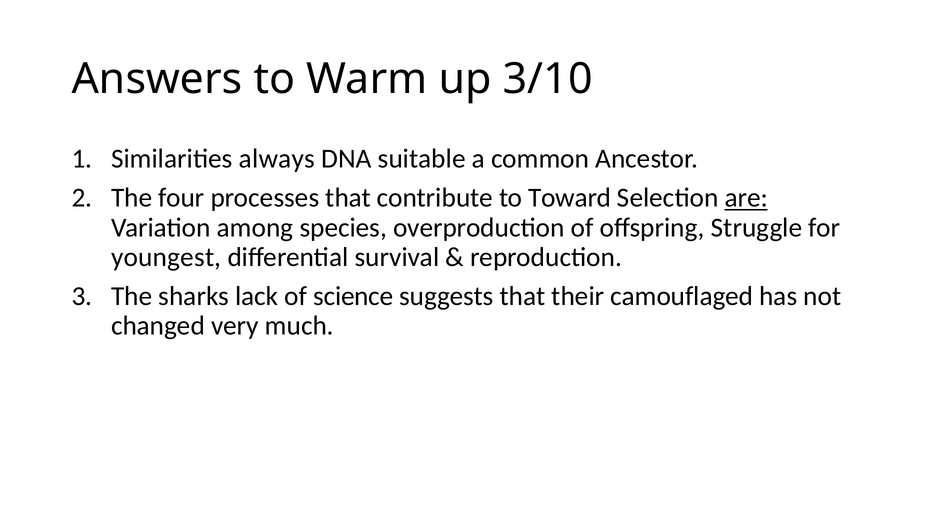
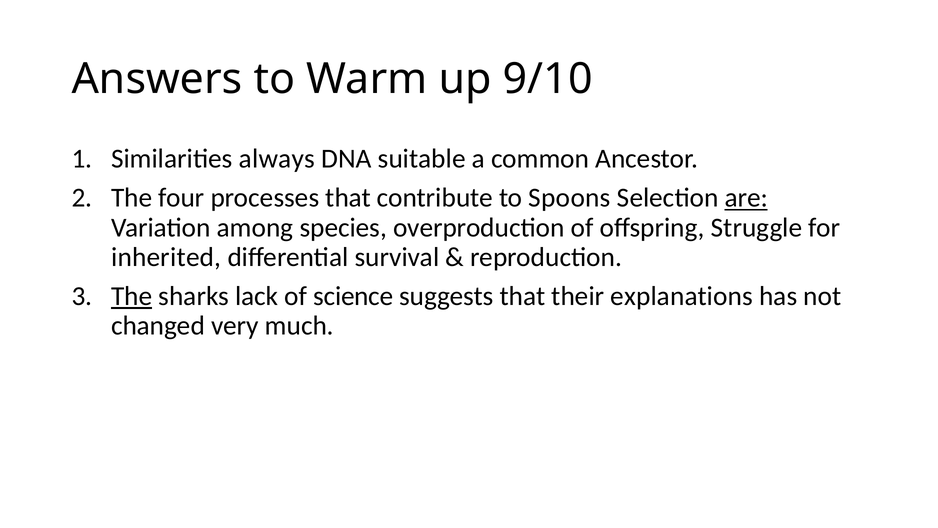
3/10: 3/10 -> 9/10 (548, 79)
Toward: Toward -> Spoons (569, 198)
youngest: youngest -> inherited (166, 257)
The underline: none -> present (132, 296)
camouflaged: camouflaged -> explanations (682, 296)
